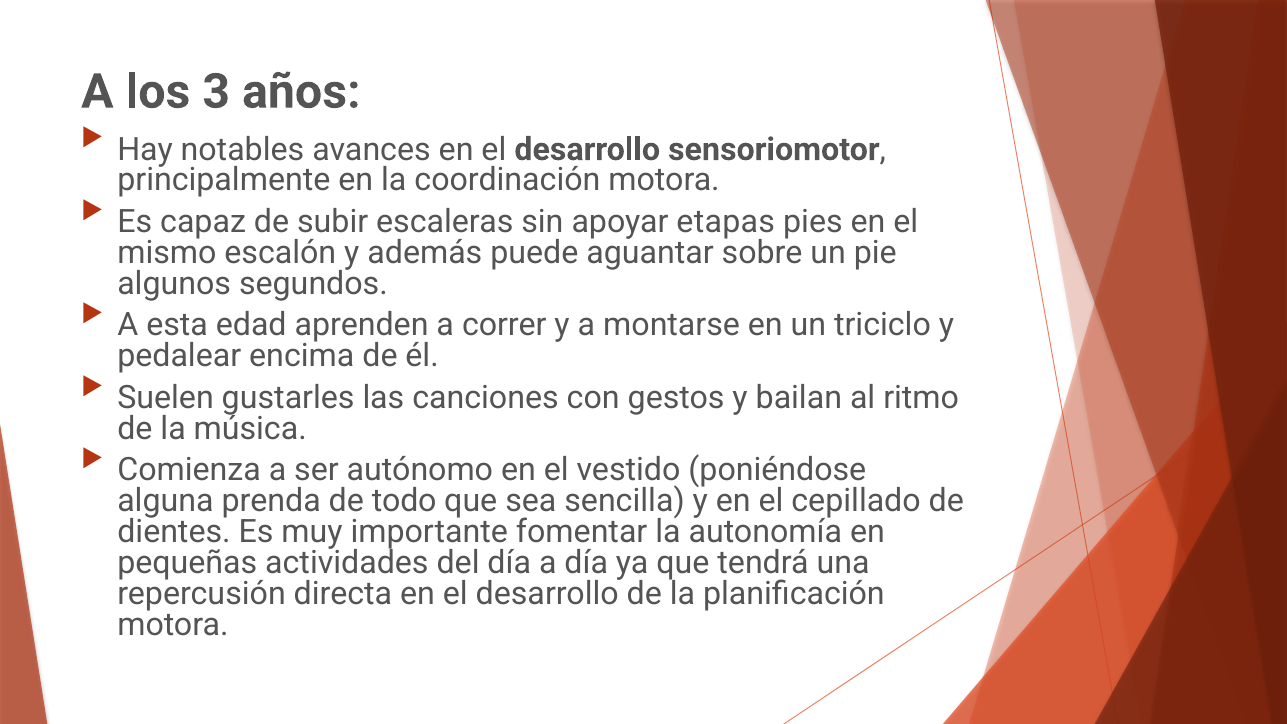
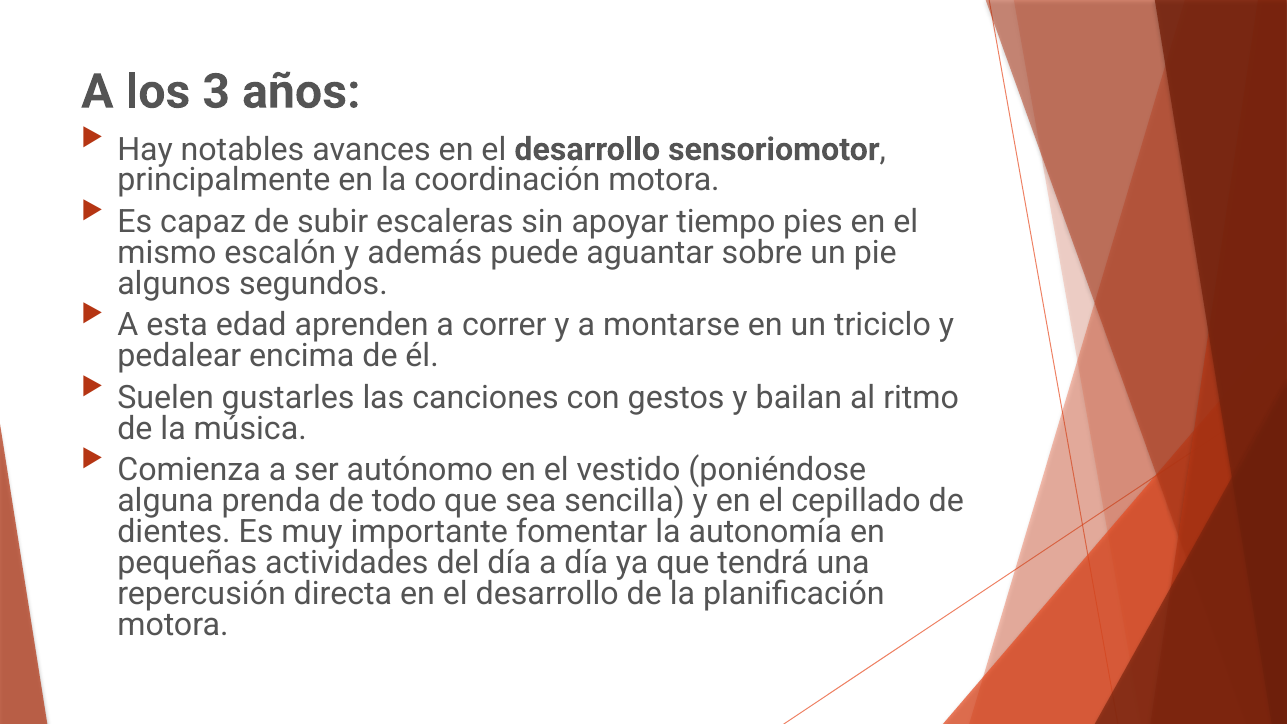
etapas: etapas -> tiempo (726, 222)
